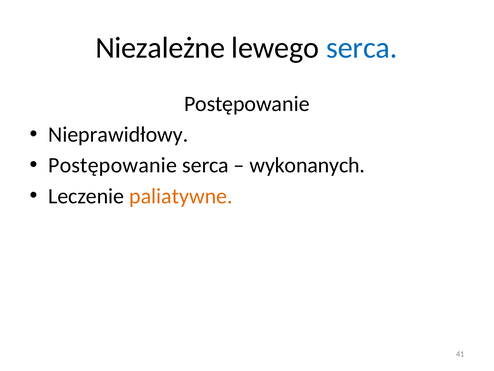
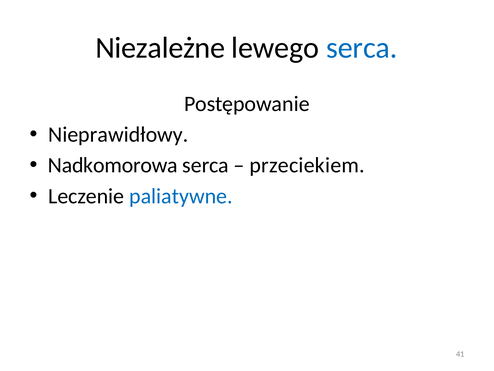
Postępowanie: Postępowanie -> Nadkomorowa (113, 165)
wykonanych: wykonanych -> przeciekiem (307, 165)
paliatywne colour: orange -> blue (181, 196)
